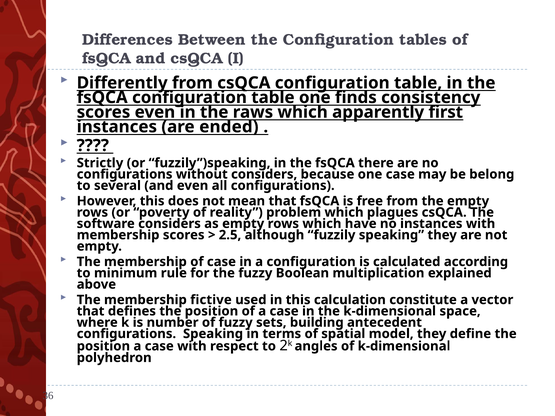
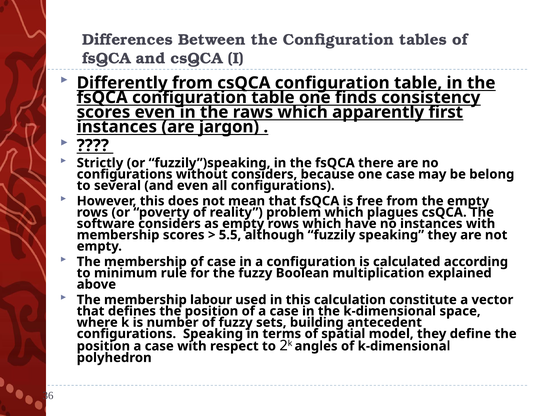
ended: ended -> jargon (229, 127)
2.5: 2.5 -> 5.5 (230, 235)
fictive: fictive -> labour (211, 300)
